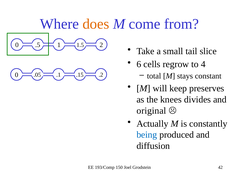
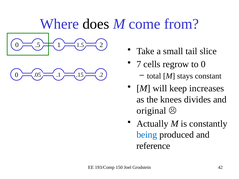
does colour: orange -> black (96, 24)
6: 6 -> 7 (139, 64)
to 4: 4 -> 0 (203, 64)
preserves: preserves -> increases (207, 88)
diffusion: diffusion -> reference (153, 146)
